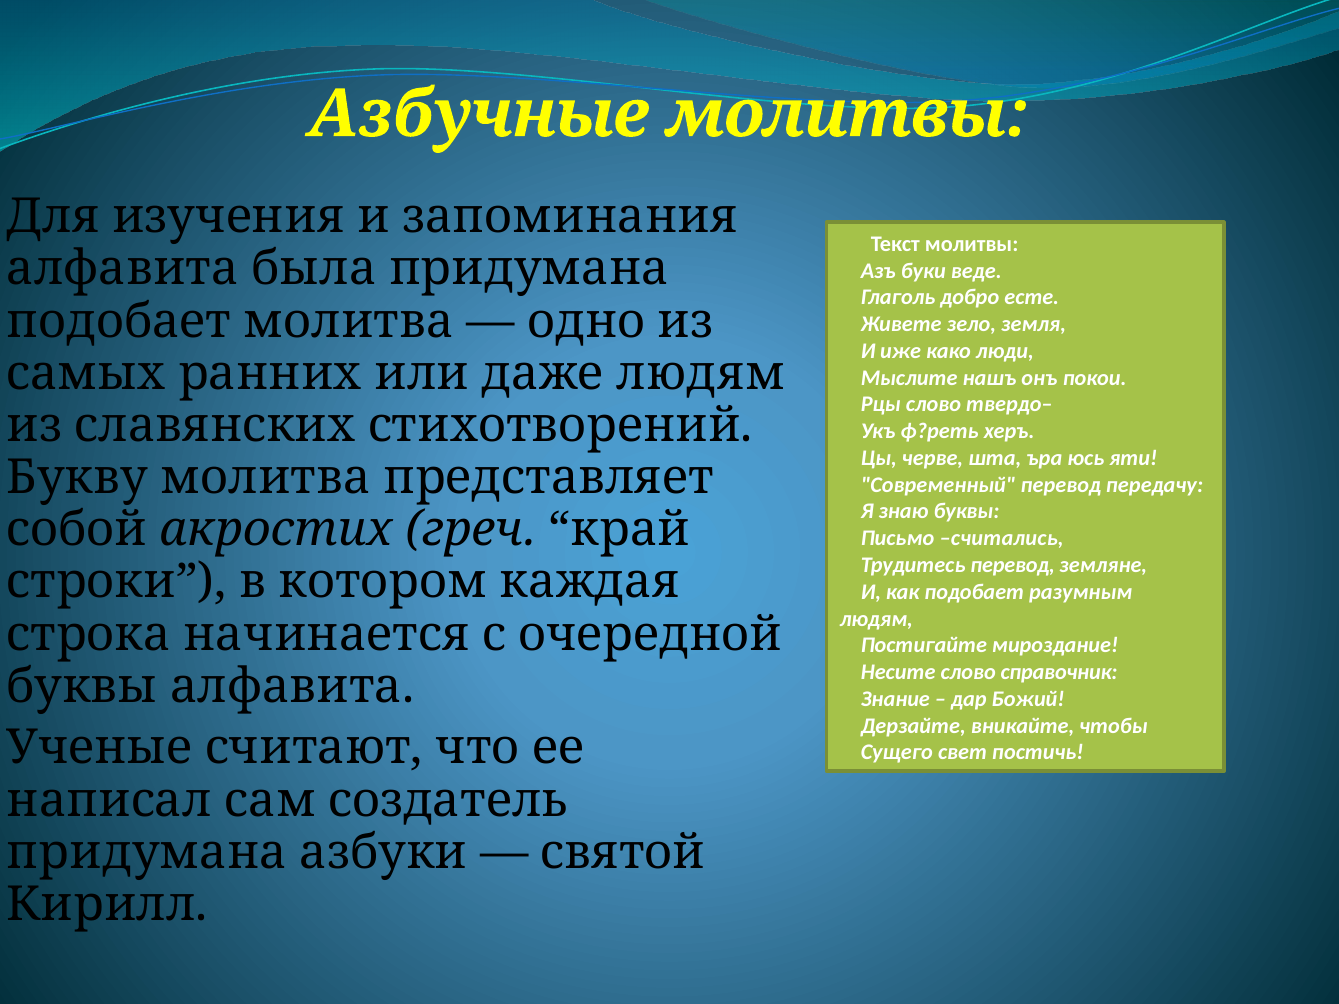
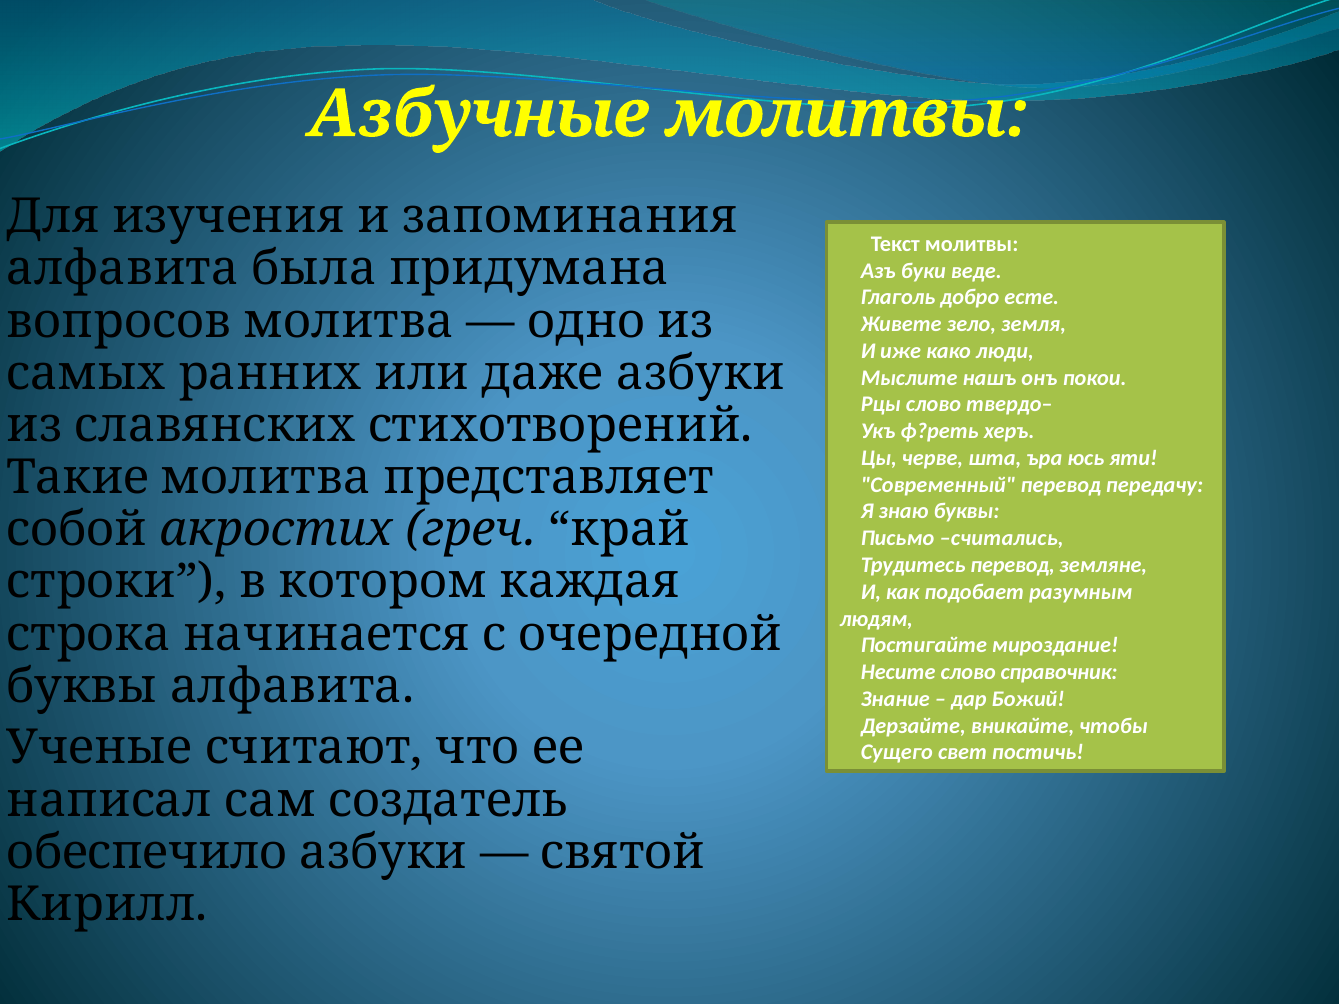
подобает: подобает -> вопросов (119, 321)
даже людям: людям -> азбуки (701, 373)
Букву: Букву -> Такие (78, 478)
придумана: придумана -> обеспечило (147, 852)
